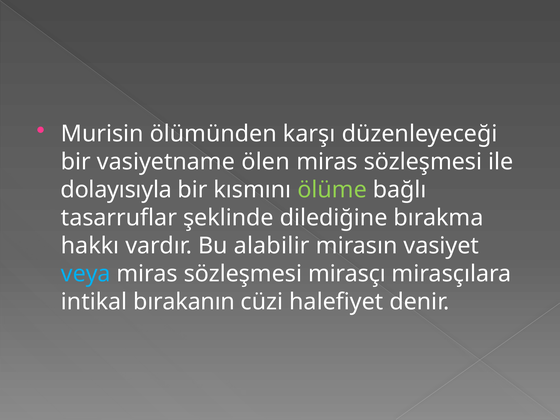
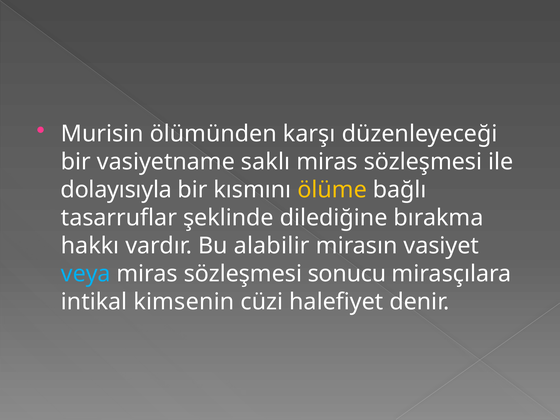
ölen: ölen -> saklı (266, 162)
ölüme colour: light green -> yellow (332, 190)
mirasçı: mirasçı -> sonucu (347, 274)
bırakanın: bırakanın -> kimsenin (184, 302)
